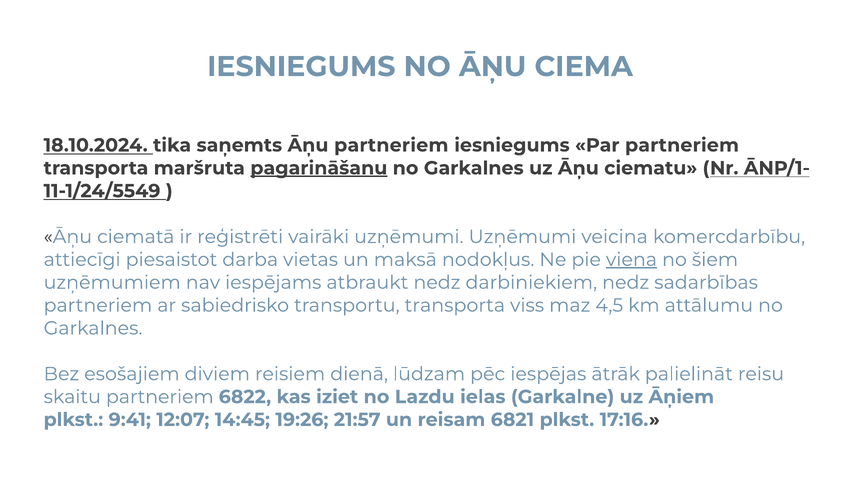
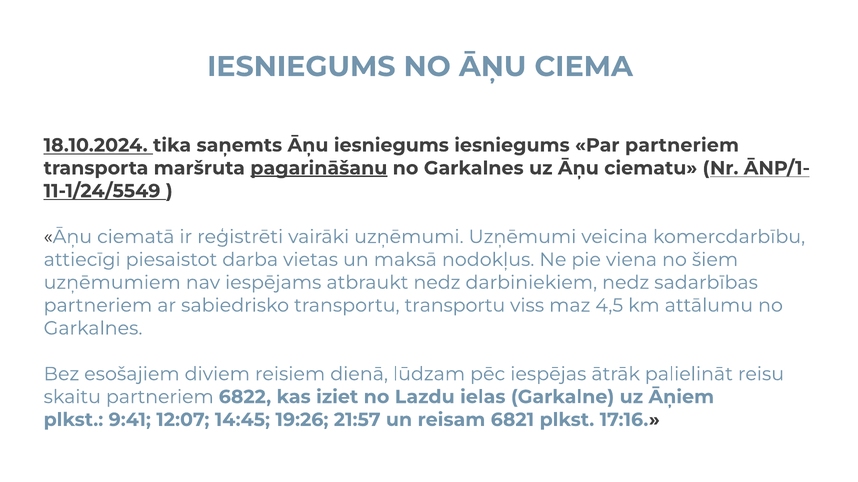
Āņu partneriem: partneriem -> iesniegums (391, 145)
viena underline: present -> none (631, 260)
transportu transporta: transporta -> transportu (455, 306)
